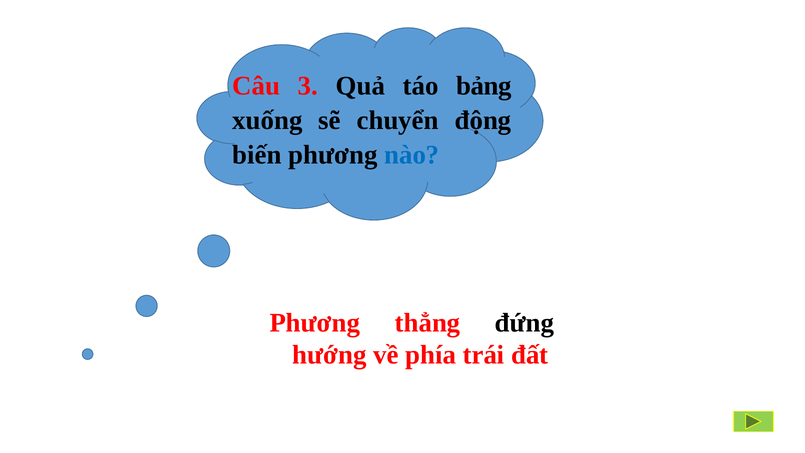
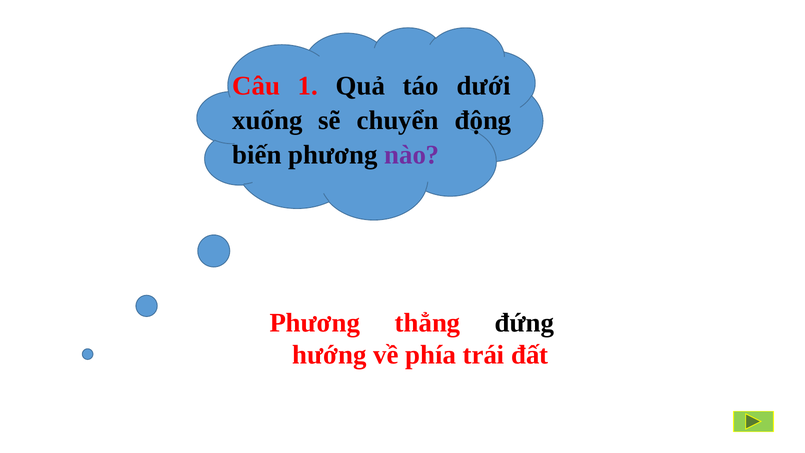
3: 3 -> 1 (308, 86)
bảng: bảng -> dưới (484, 86)
nào colour: blue -> purple (412, 155)
